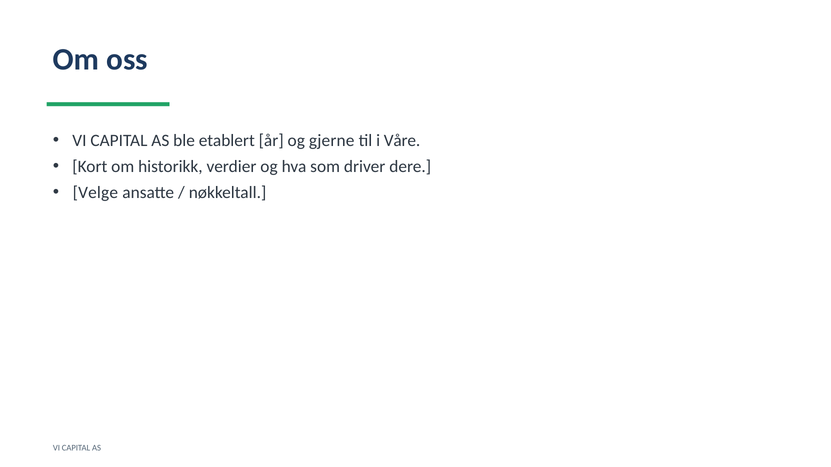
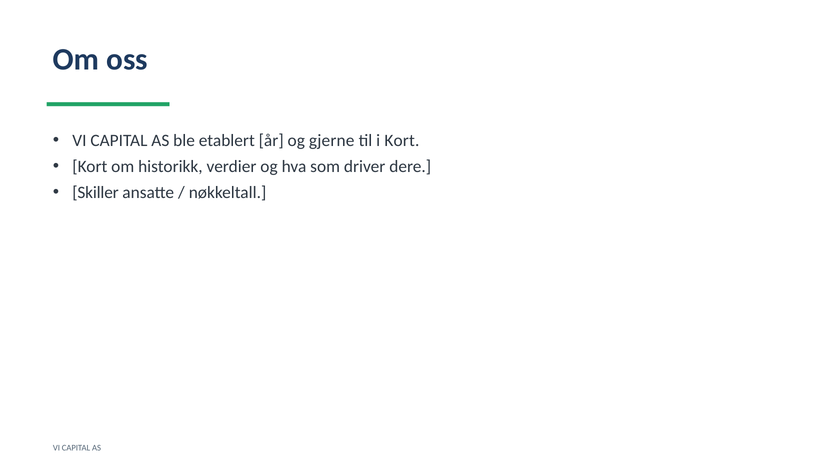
i Våre: Våre -> Kort (402, 141)
Velge: Velge -> Skiller (96, 193)
